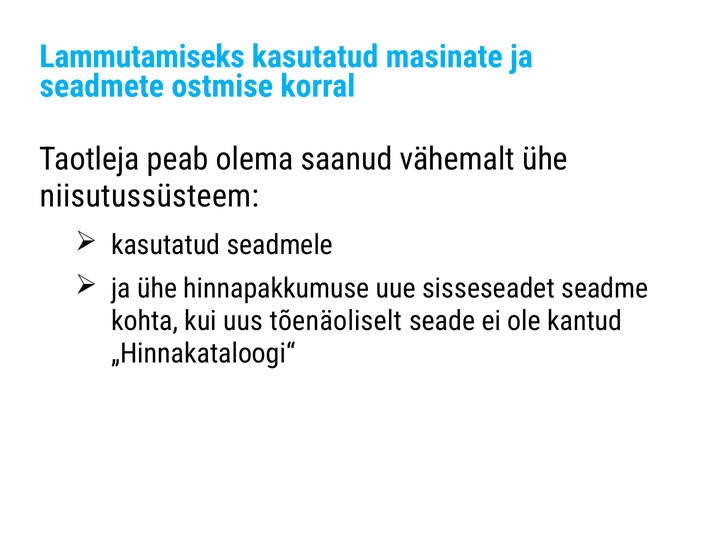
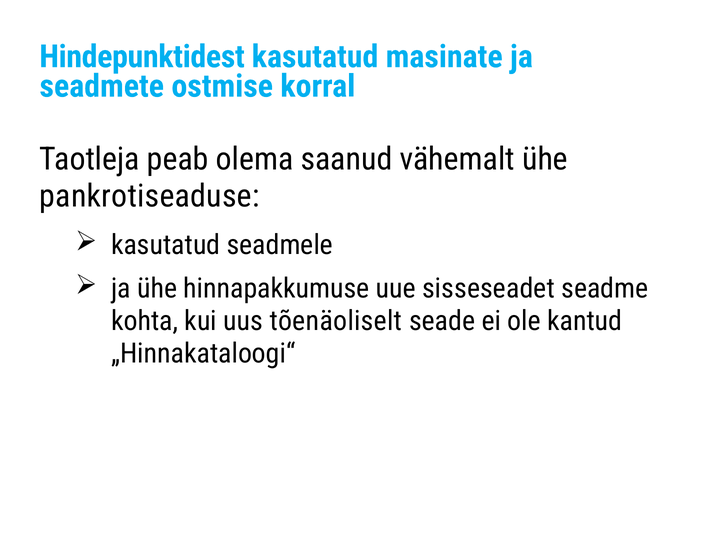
Lammutamiseks: Lammutamiseks -> Hindepunktidest (142, 57)
niisutussüsteem: niisutussüsteem -> pankrotiseaduse (150, 196)
